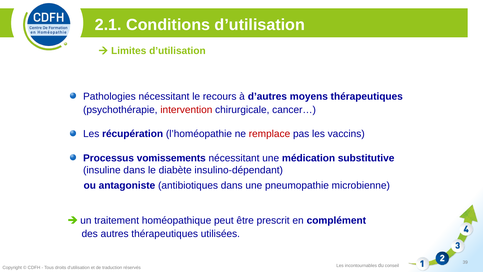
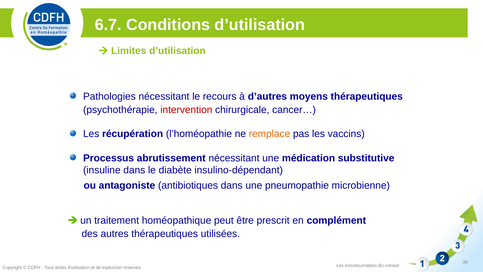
2.1: 2.1 -> 6.7 (108, 25)
remplace colour: red -> orange (270, 134)
vomissements: vomissements -> abrutissement (171, 158)
